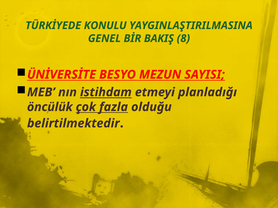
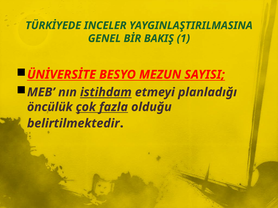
KONULU: KONULU -> INCELER (105, 26)
8: 8 -> 1 (183, 39)
